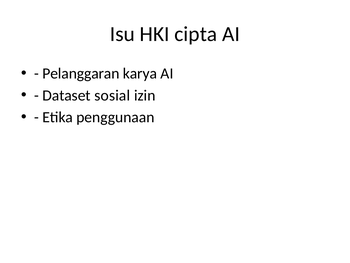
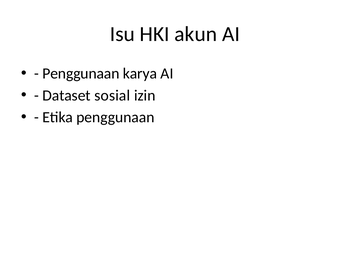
cipta: cipta -> akun (196, 34)
Pelanggaran: Pelanggaran -> Penggunaan (81, 73)
